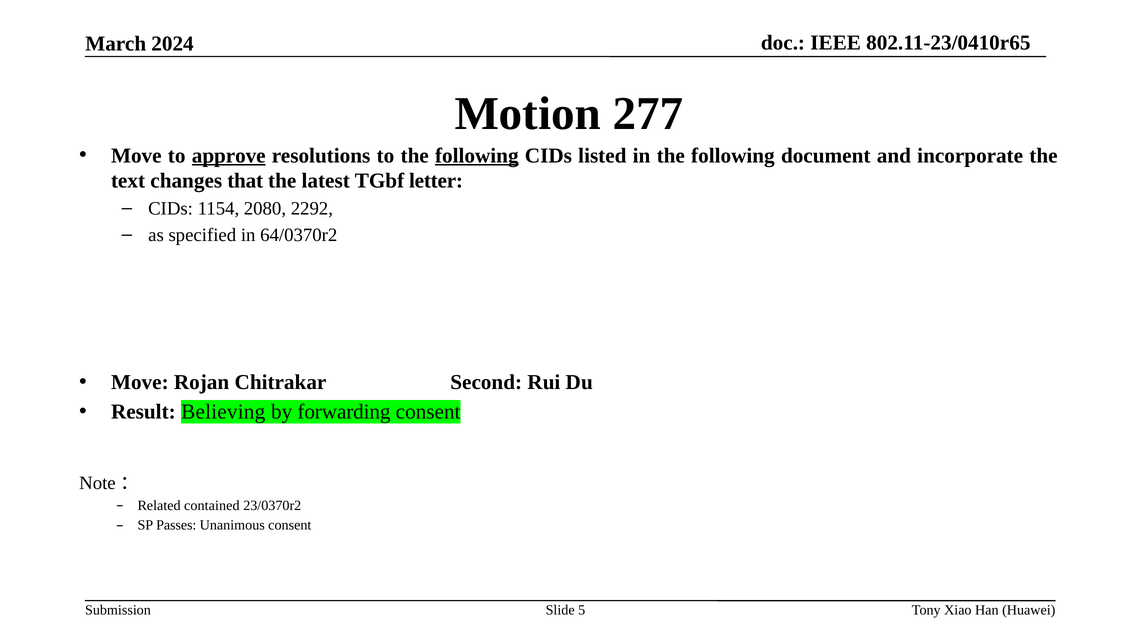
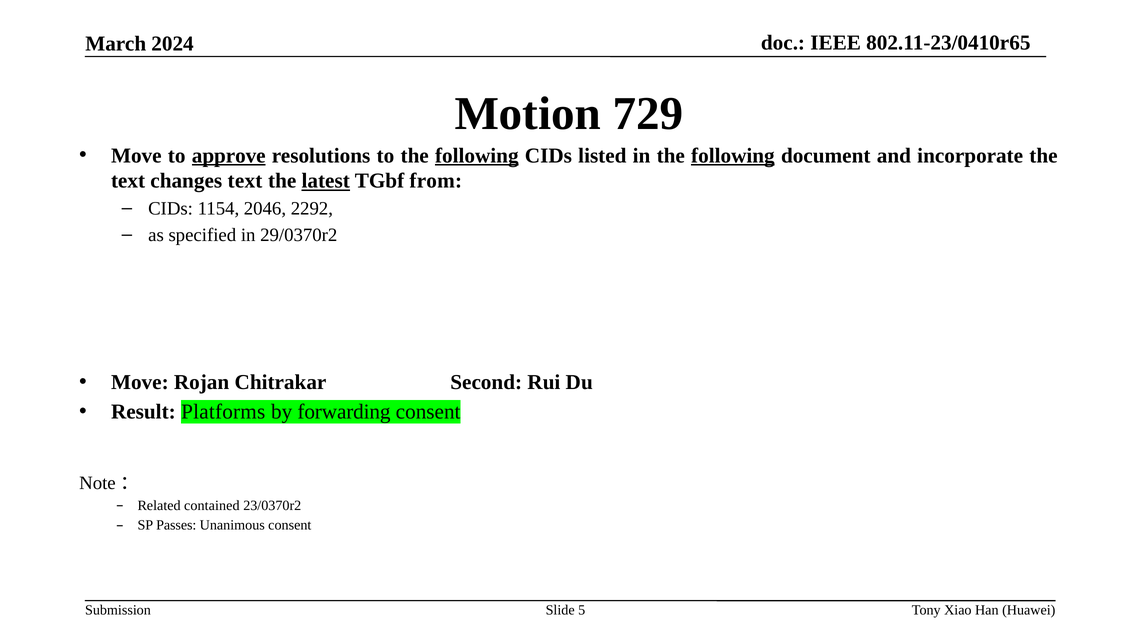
277: 277 -> 729 (648, 114)
following underline: none -> present (733, 156)
changes that: that -> text (245, 181)
latest underline: none -> present (326, 181)
letter: letter -> from (436, 181)
2080: 2080 -> 2046 (265, 209)
64/0370r2: 64/0370r2 -> 29/0370r2 (299, 235)
Believing: Believing -> Platforms (223, 412)
